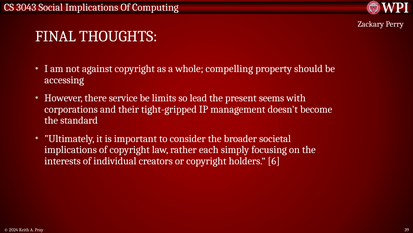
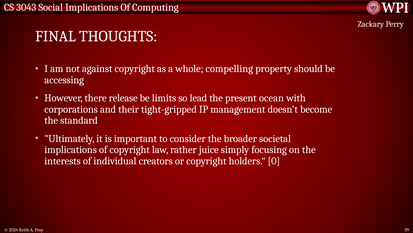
service: service -> release (123, 98)
seems: seems -> ocean (271, 98)
each: each -> juice (209, 149)
6: 6 -> 0 (274, 161)
